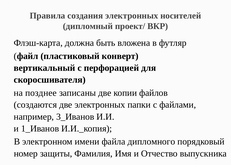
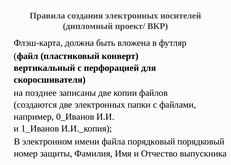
3_Иванов: 3_Иванов -> 0_Иванов (75, 117)
файла дипломного: дипломного -> порядковый (151, 142)
